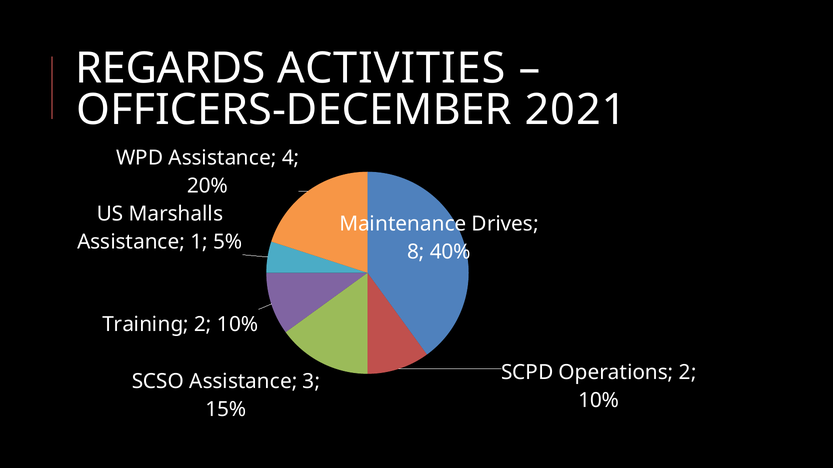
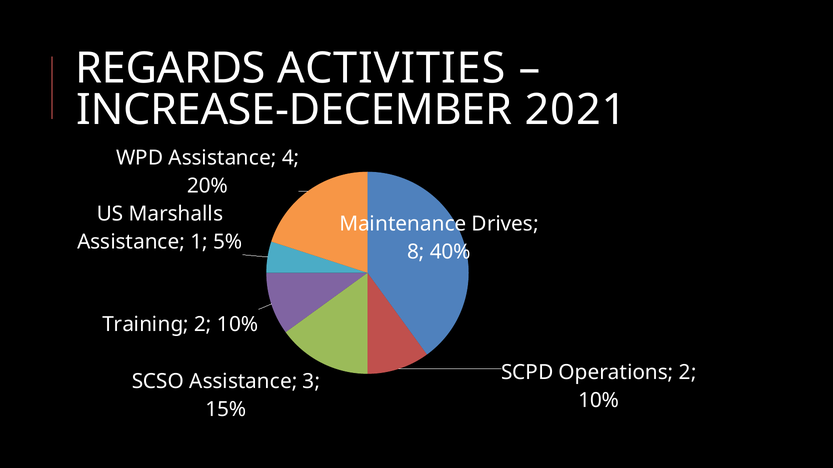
OFFICERS-DECEMBER: OFFICERS-DECEMBER -> INCREASE-DECEMBER (294, 110)
